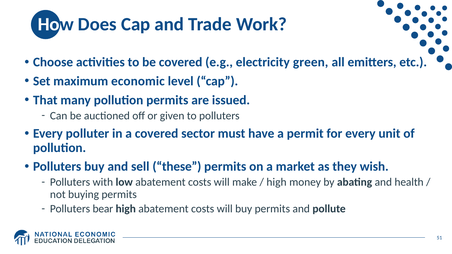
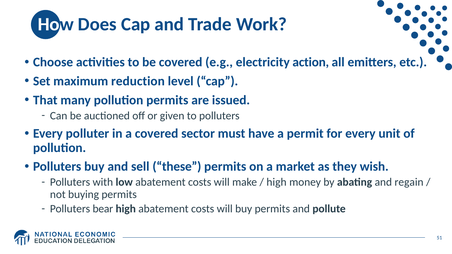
green: green -> action (311, 62)
economic: economic -> reduction (138, 81)
health: health -> regain (409, 182)
